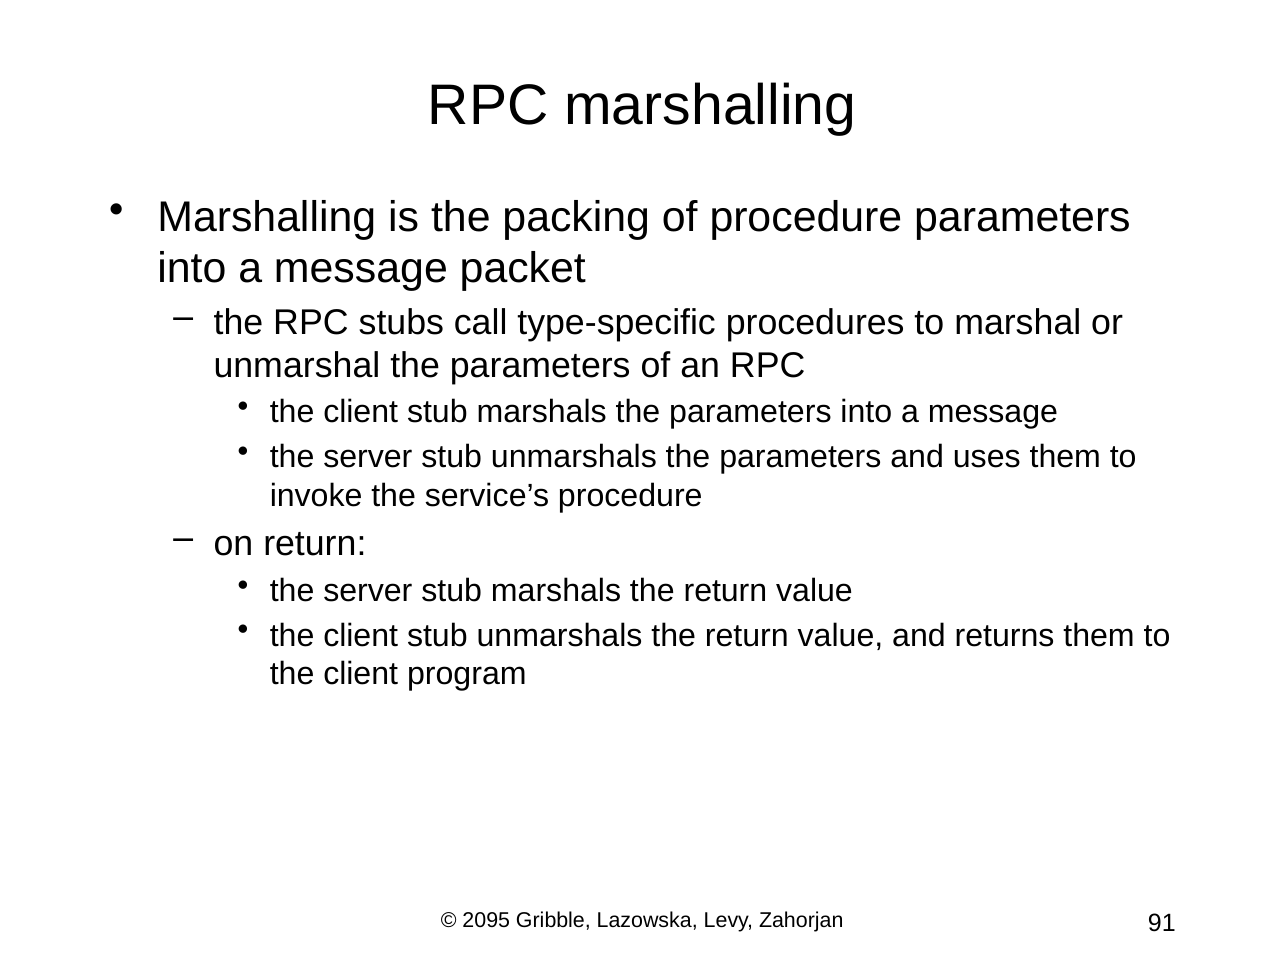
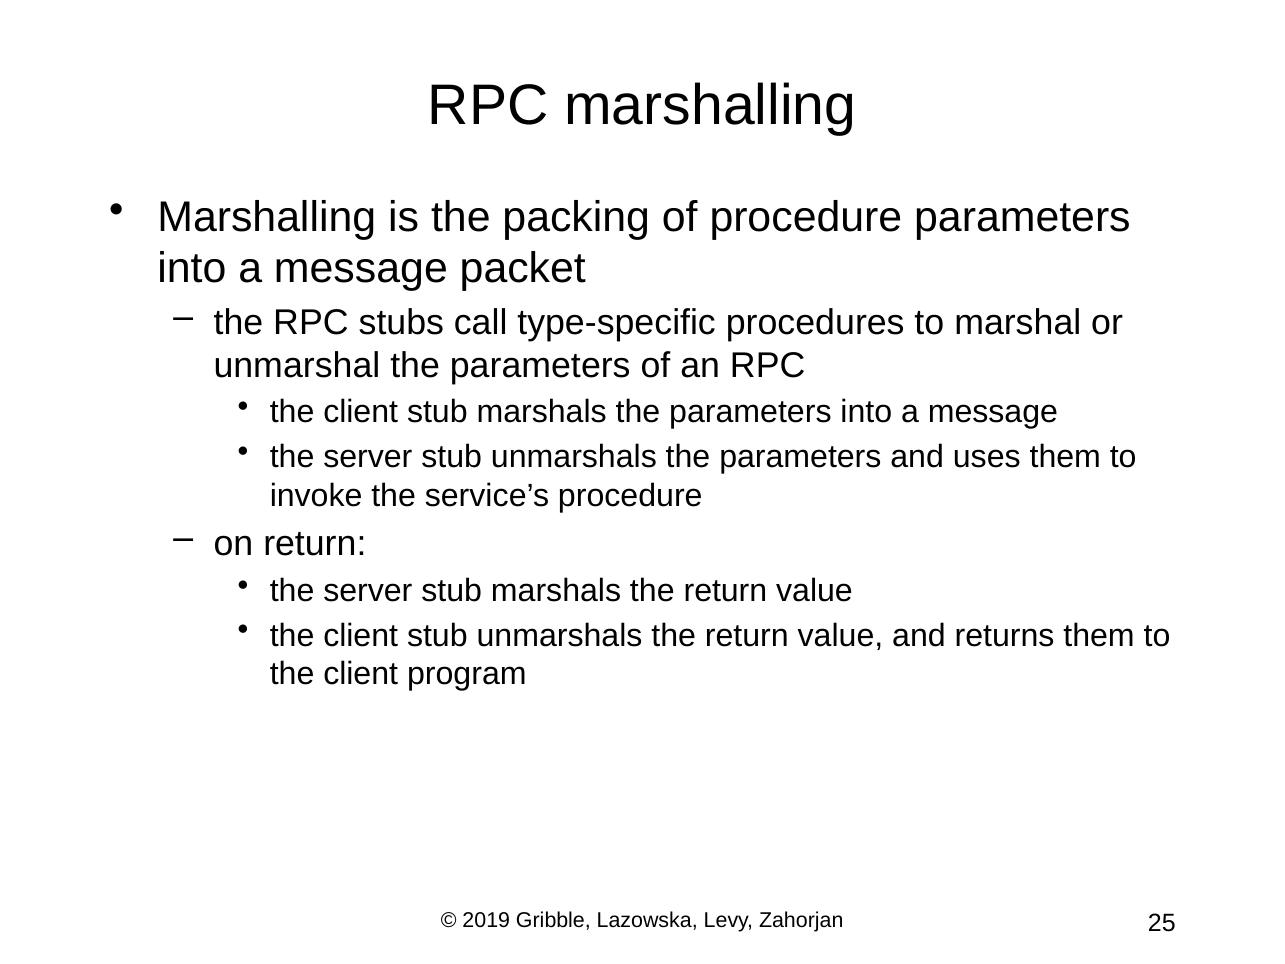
2095: 2095 -> 2019 (486, 920)
91: 91 -> 25 (1162, 923)
